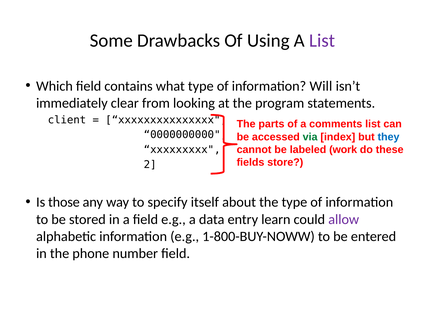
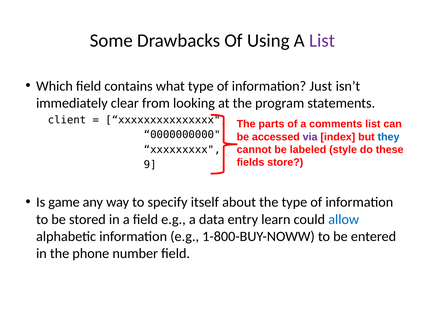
Will: Will -> Just (321, 86)
via colour: green -> purple (310, 137)
work: work -> style (343, 150)
2: 2 -> 9 (150, 164)
those: those -> game (64, 202)
allow colour: purple -> blue (344, 219)
